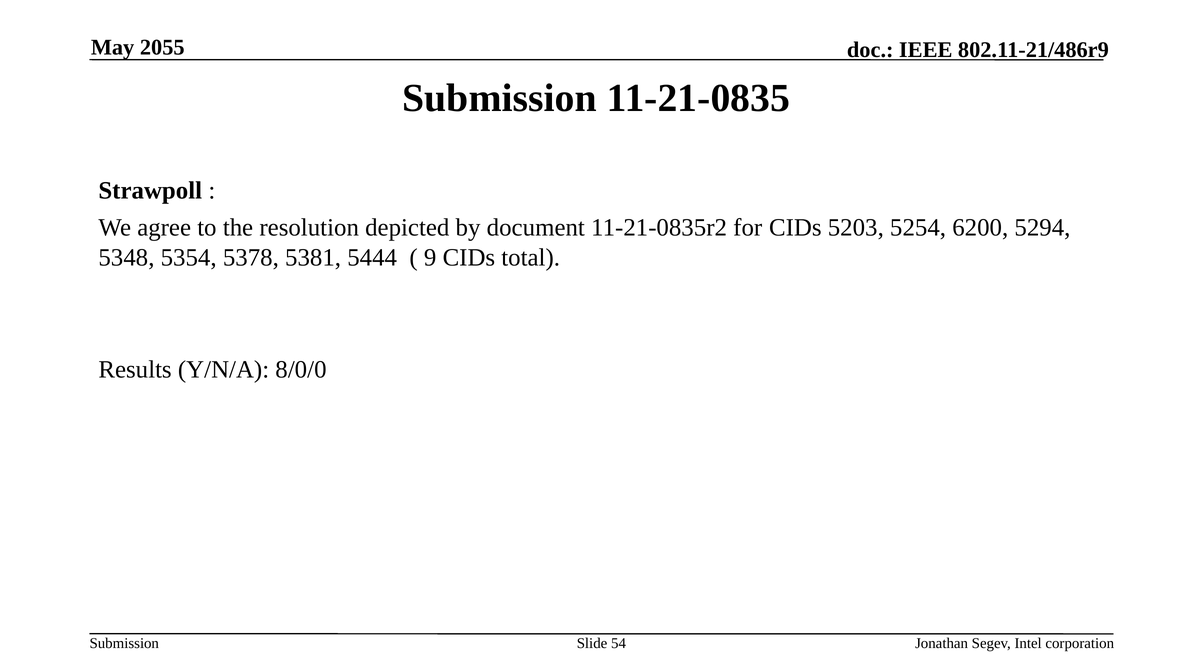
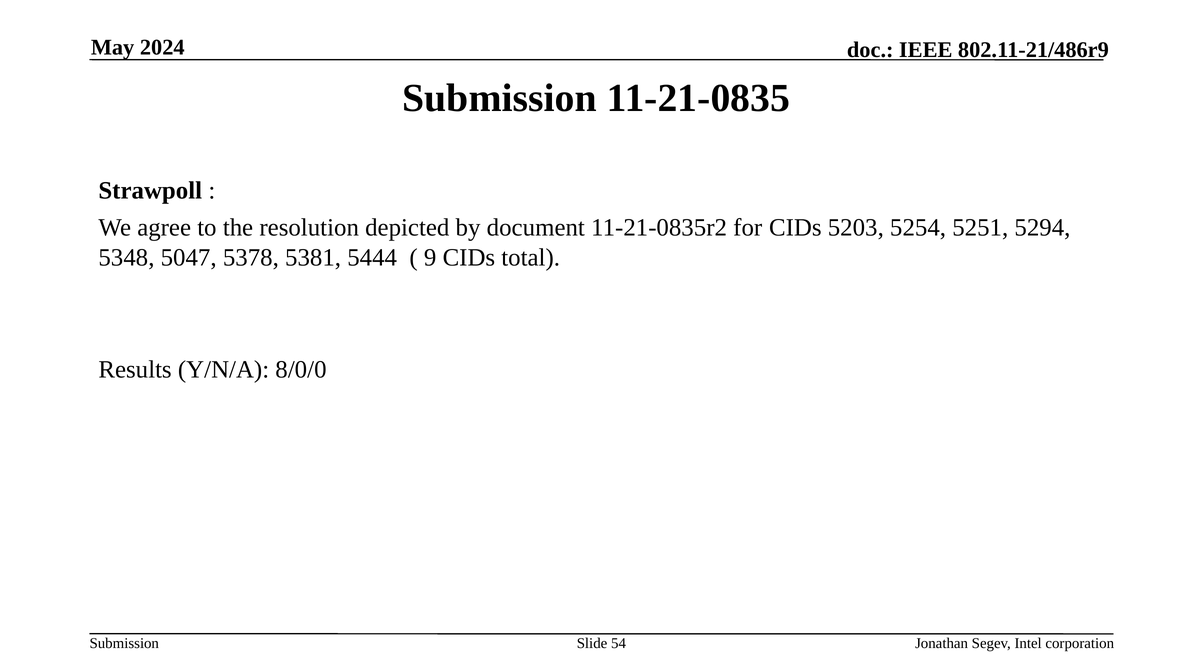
2055: 2055 -> 2024 (162, 47)
6200: 6200 -> 5251 (980, 228)
5354: 5354 -> 5047 (189, 258)
